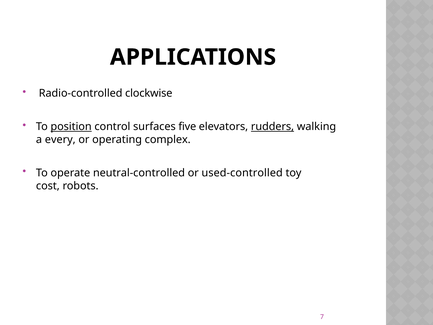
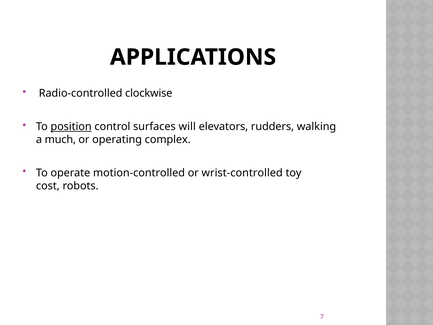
five: five -> will (187, 127)
rudders underline: present -> none (273, 127)
every: every -> much (60, 140)
neutral-controlled: neutral-controlled -> motion-controlled (139, 173)
used-controlled: used-controlled -> wrist-controlled (242, 173)
